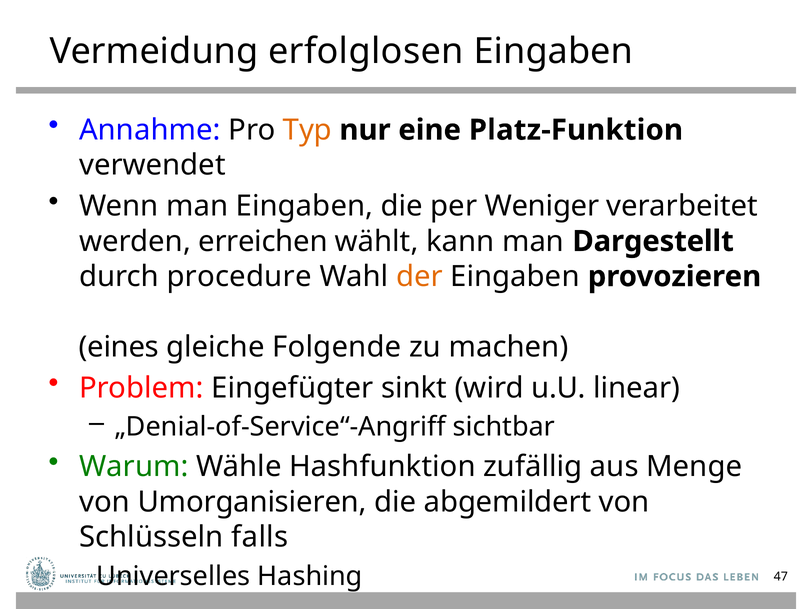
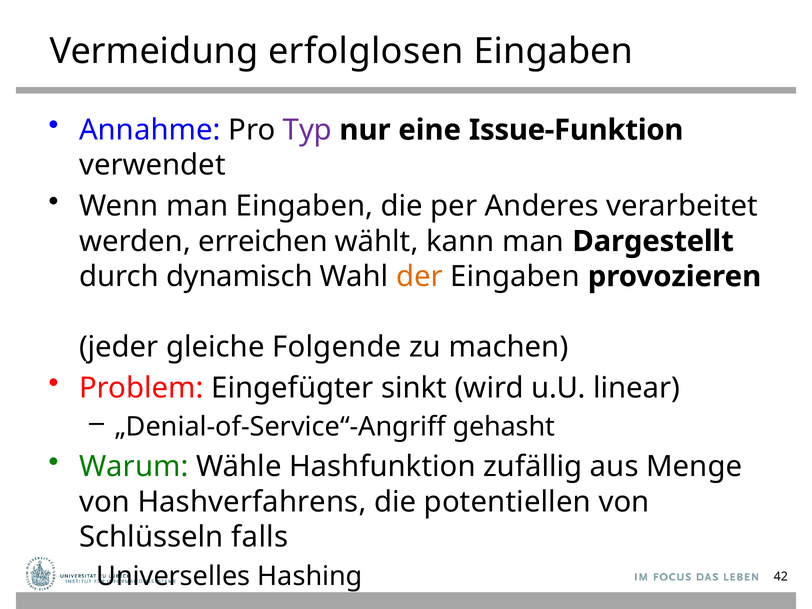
Typ colour: orange -> purple (307, 130)
Platz-Funktion: Platz-Funktion -> Issue-Funktion (576, 130)
Weniger: Weniger -> Anderes (542, 206)
procedure: procedure -> dynamisch (239, 277)
eines: eines -> jeder (119, 347)
sichtbar: sichtbar -> gehasht (504, 427)
Umorganisieren: Umorganisieren -> Hashverfahrens (252, 502)
abgemildert: abgemildert -> potentiellen (507, 502)
47: 47 -> 42 (781, 577)
